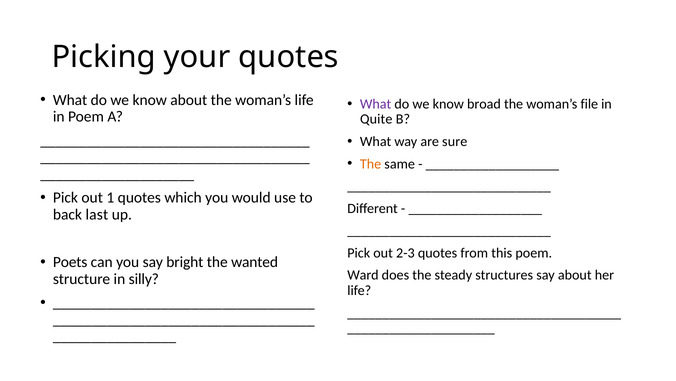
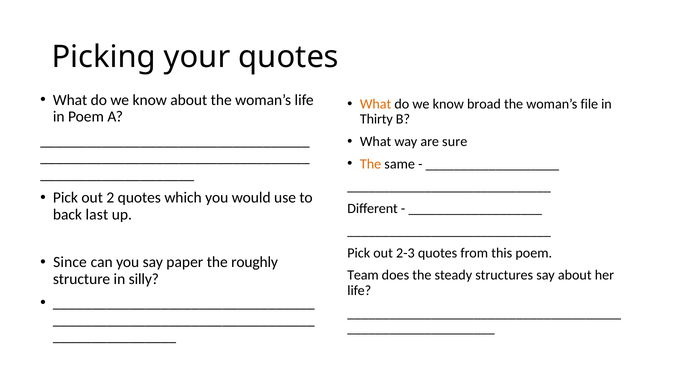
What colour: purple -> orange (376, 104)
Quite: Quite -> Thirty (376, 119)
1: 1 -> 2 (110, 197)
Poets: Poets -> Since (70, 262)
bright: bright -> paper (185, 262)
wanted: wanted -> roughly (255, 262)
Ward: Ward -> Team (363, 275)
